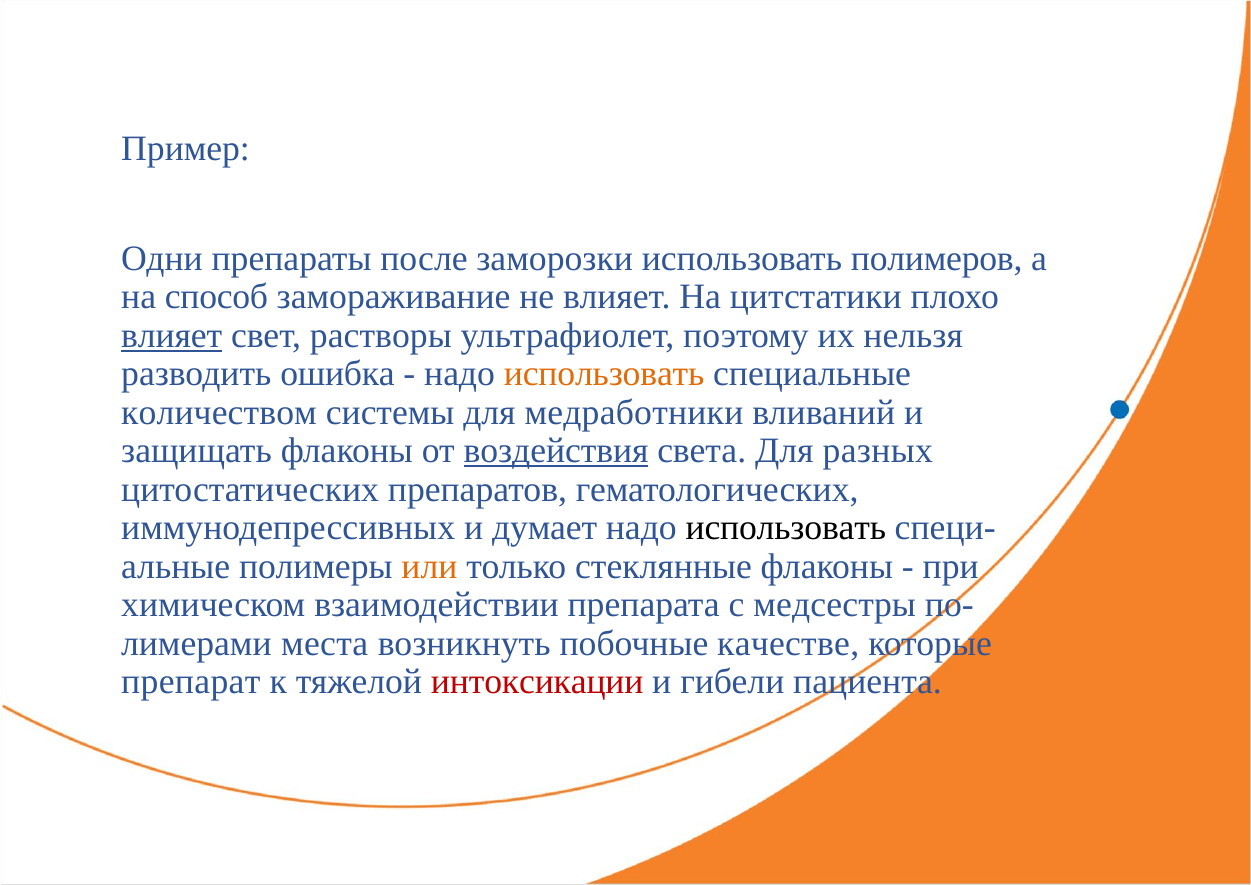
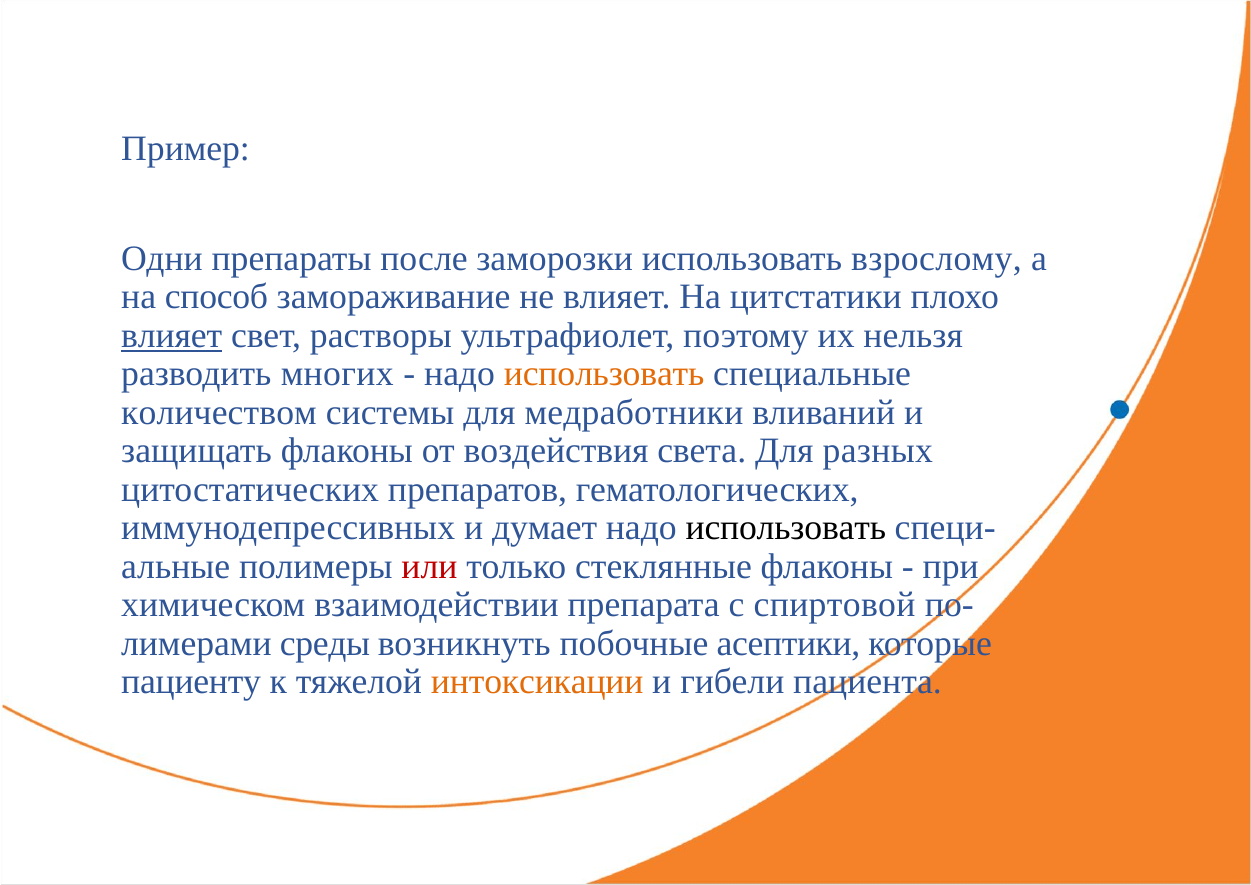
полимеров: полимеров -> взрослому (936, 258)
ошибка: ошибка -> многих (337, 374)
воздействия underline: present -> none (556, 451)
или colour: orange -> red (429, 566)
медсестры: медсестры -> спиртовой (835, 605)
места: места -> среды (325, 643)
качестве: качестве -> асептики (789, 643)
препарат: препарат -> пациенту (191, 682)
интоксикации colour: red -> orange (537, 682)
